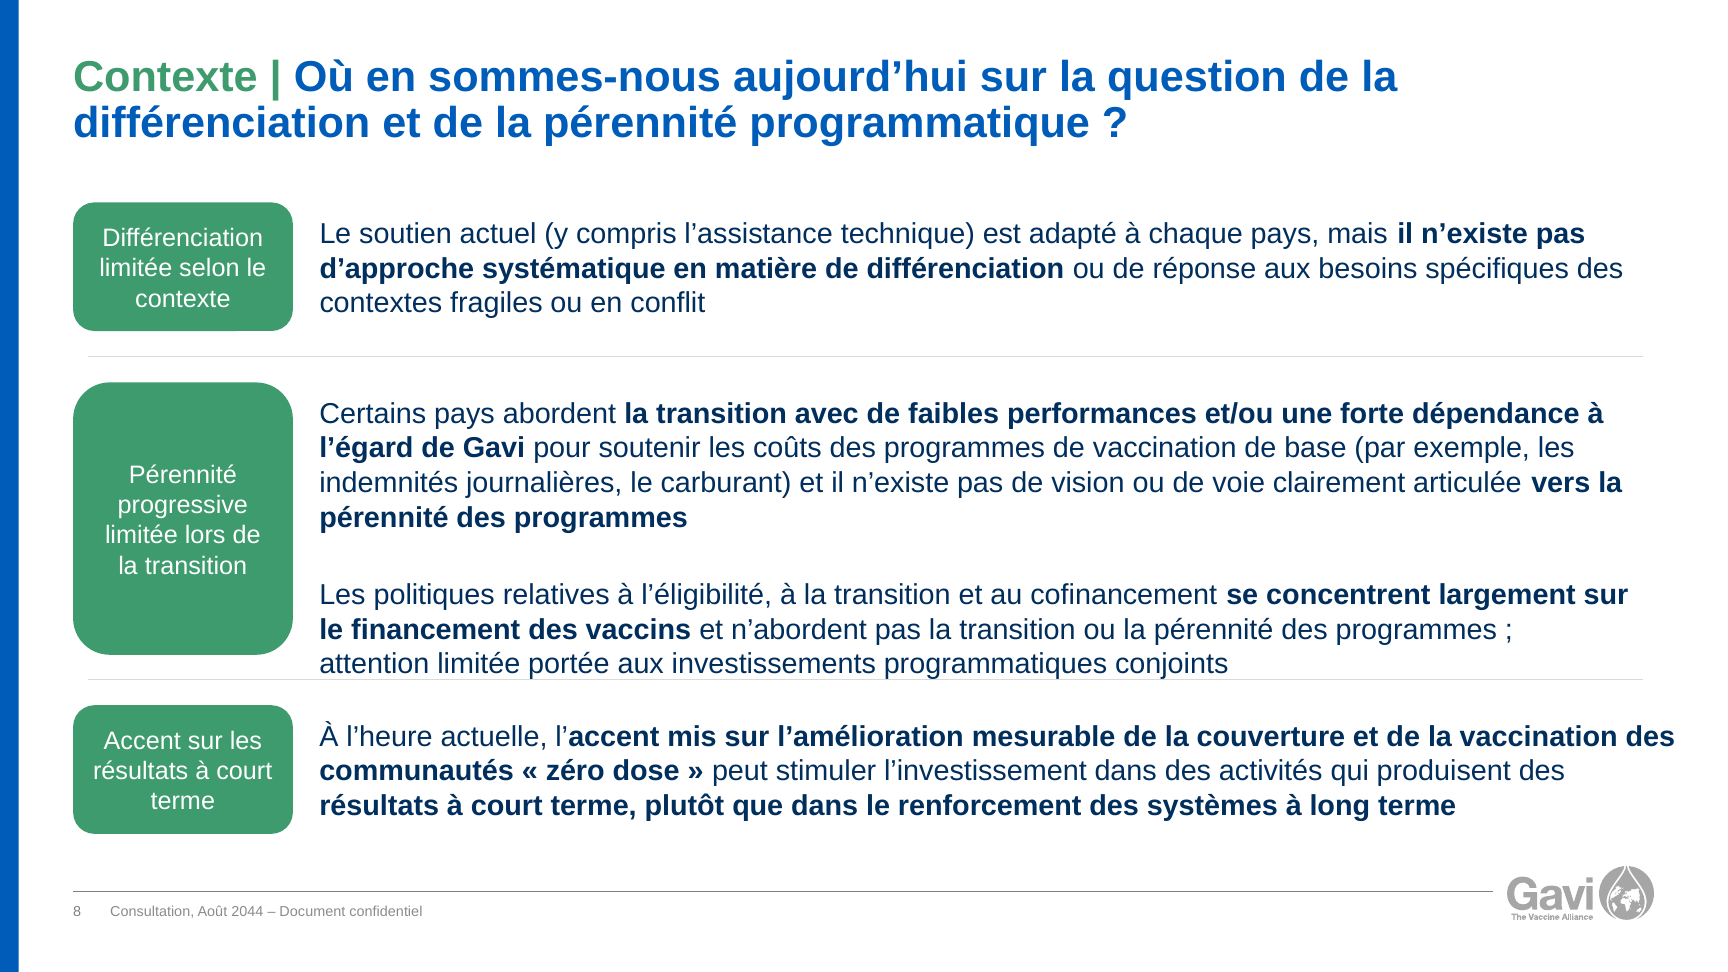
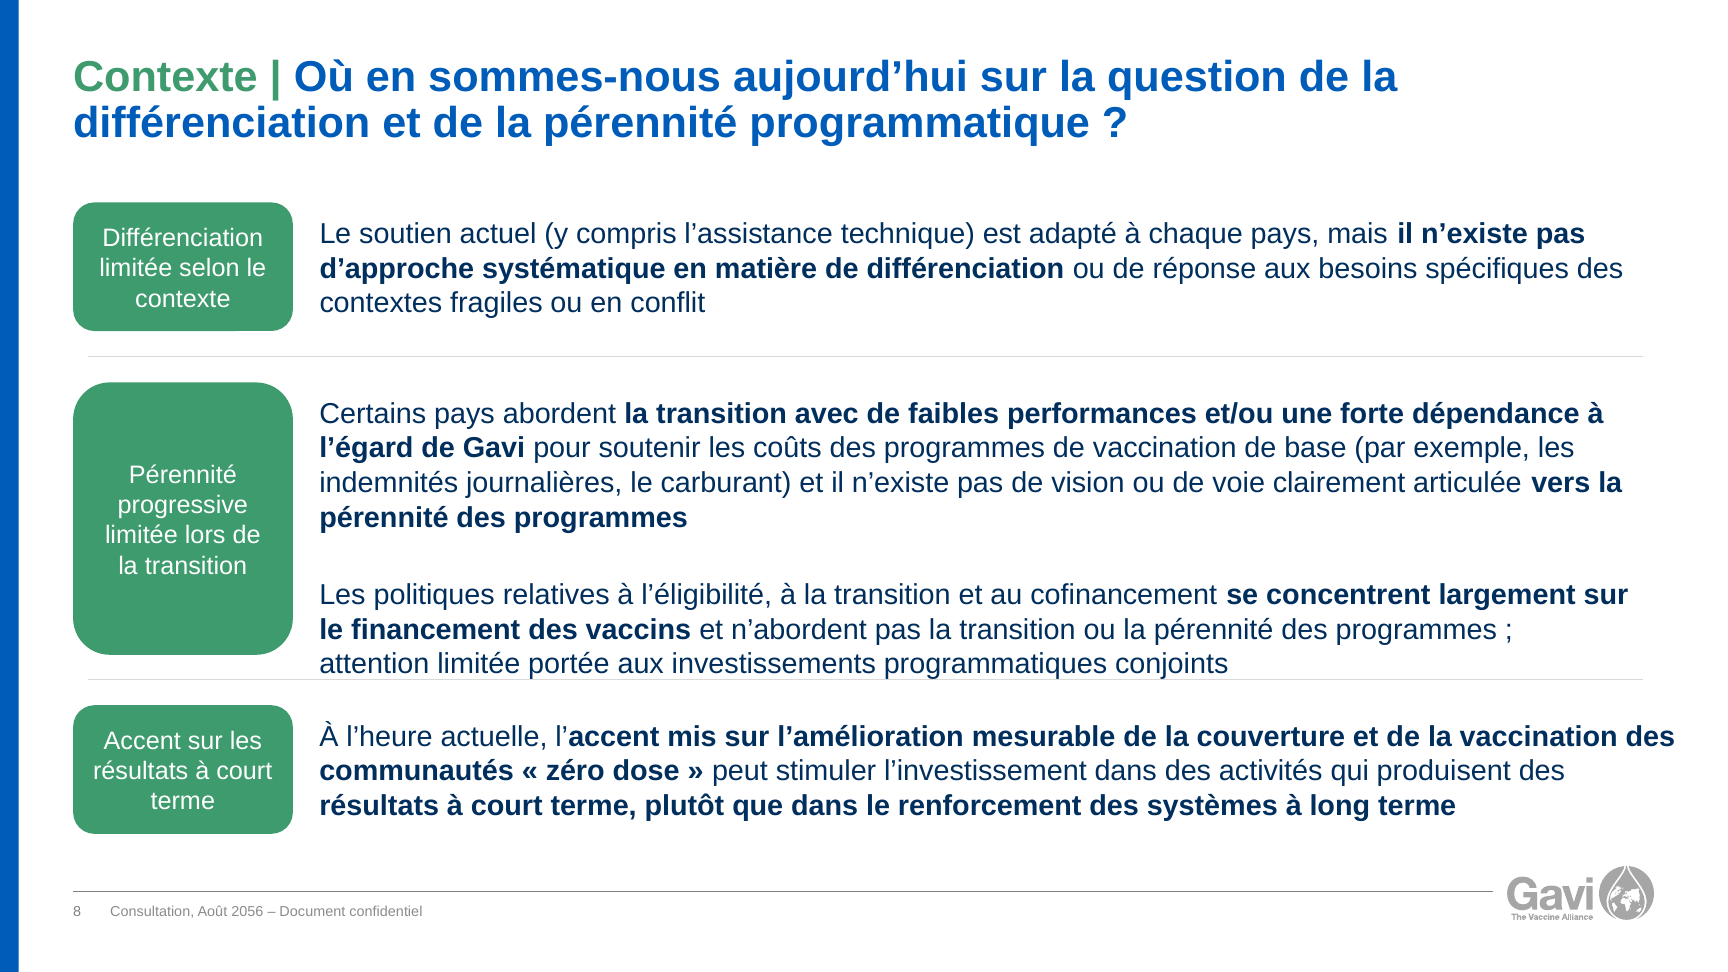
2044: 2044 -> 2056 (247, 912)
